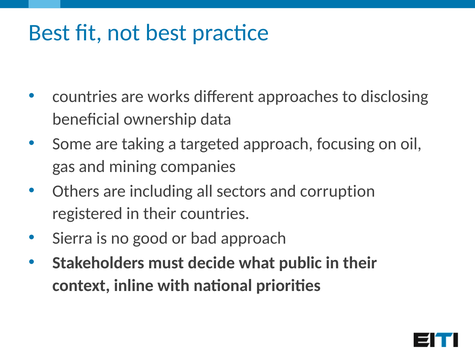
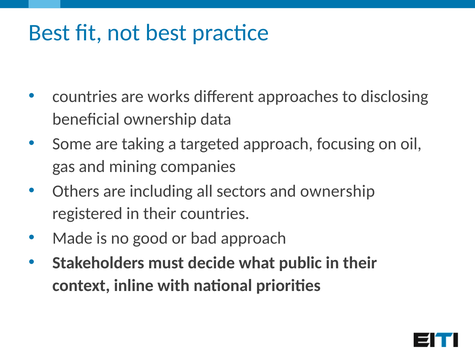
and corruption: corruption -> ownership (338, 191)
Sierra: Sierra -> Made (72, 238)
